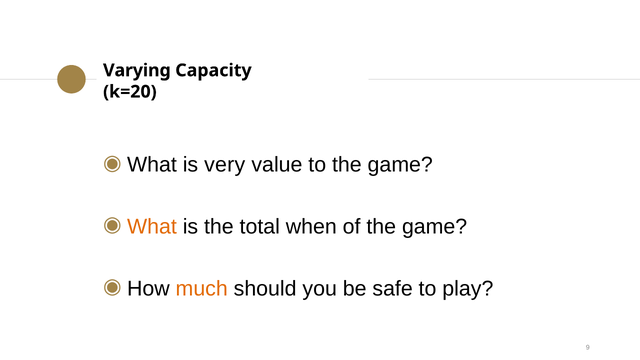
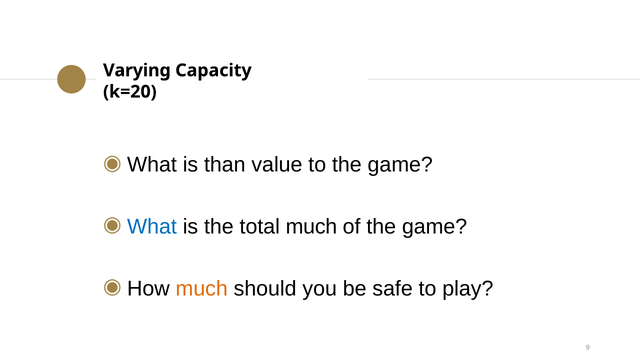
very: very -> than (225, 165)
What colour: orange -> blue (152, 227)
total when: when -> much (311, 227)
